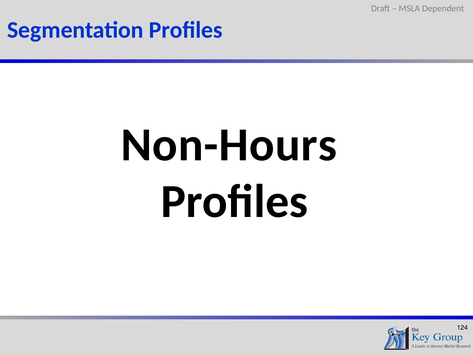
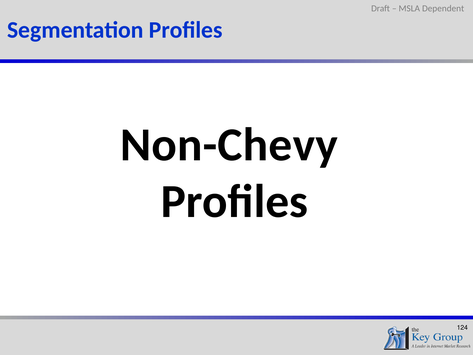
Non-Hours: Non-Hours -> Non-Chevy (229, 145)
